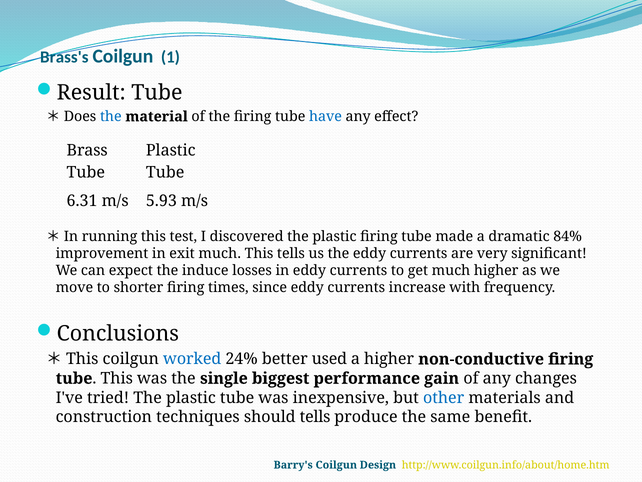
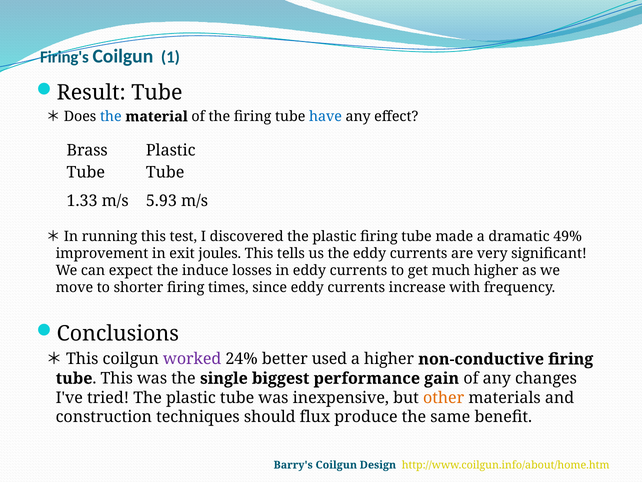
Brass's: Brass's -> Firing's (64, 57)
6.31: 6.31 -> 1.33 (82, 201)
84%: 84% -> 49% (568, 236)
exit much: much -> joules (220, 253)
worked colour: blue -> purple (192, 359)
other colour: blue -> orange (444, 397)
should tells: tells -> flux (315, 417)
